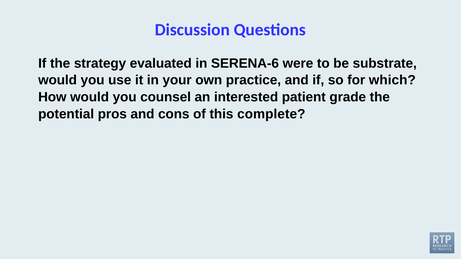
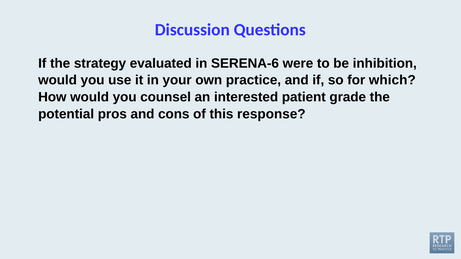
substrate: substrate -> inhibition (385, 63)
complete: complete -> response (271, 114)
